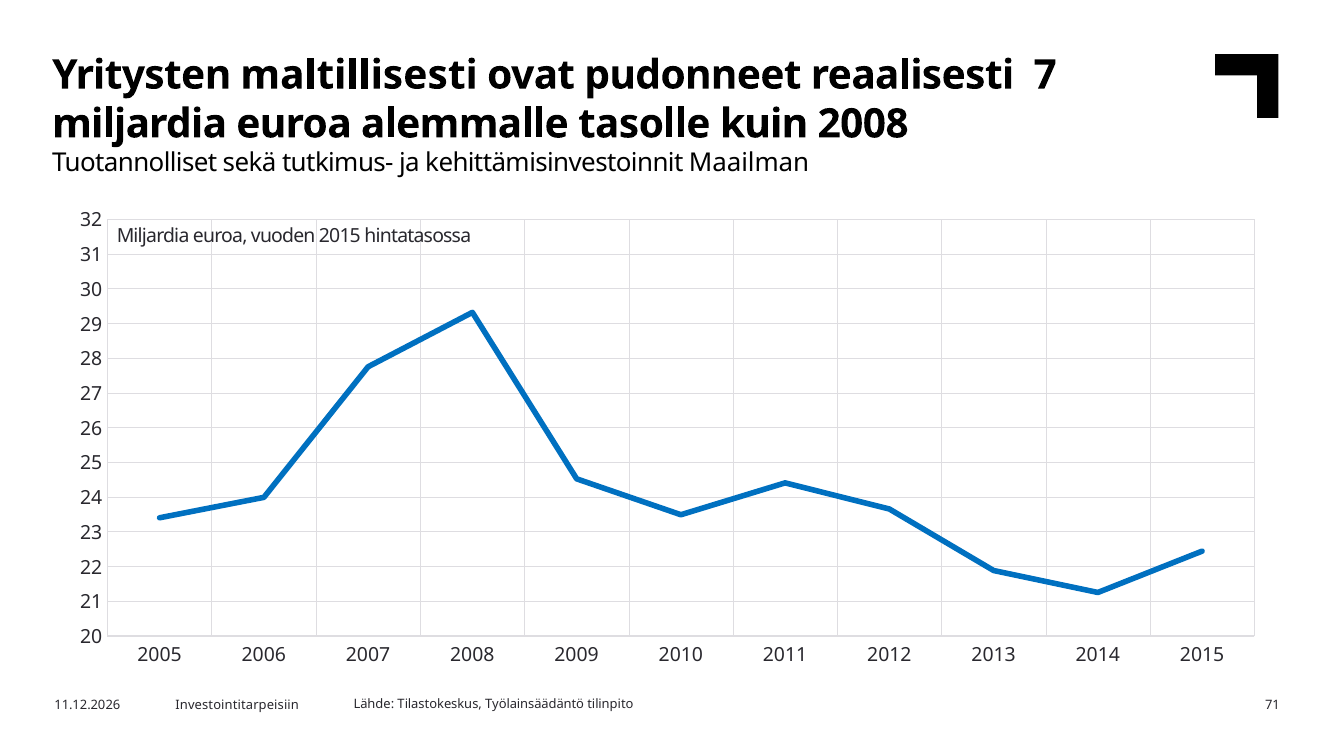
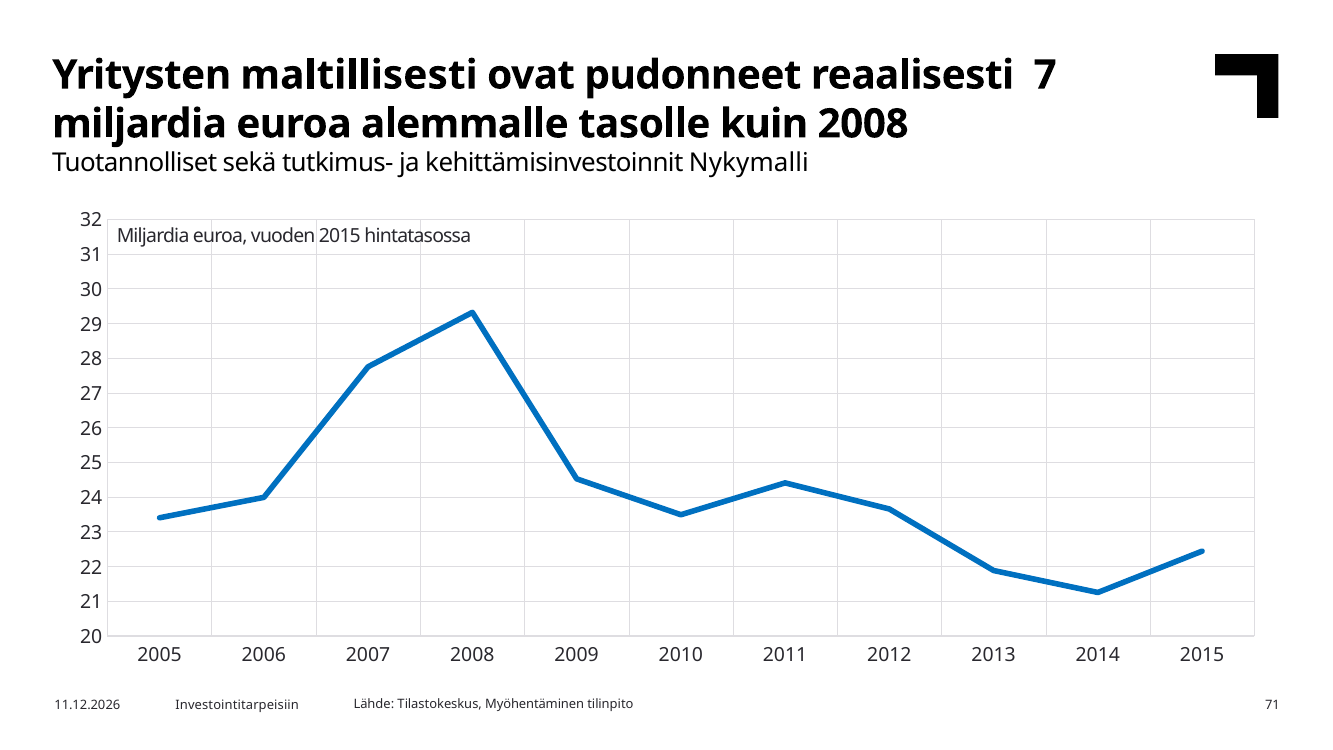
Maailman: Maailman -> Nykymalli (749, 163)
Työlainsäädäntö: Työlainsäädäntö -> Myöhentäminen (535, 705)
